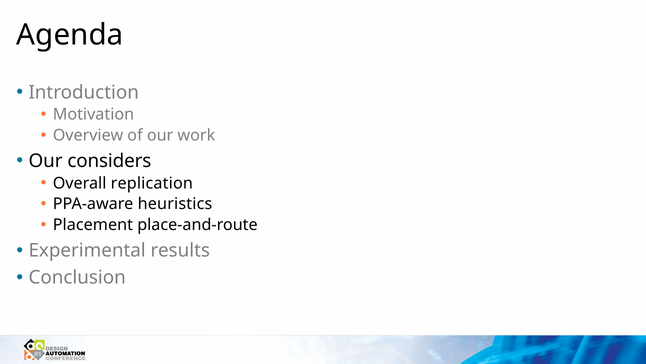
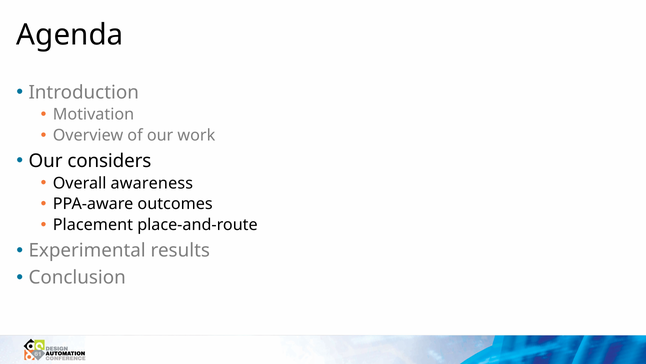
replication: replication -> awareness (152, 183)
heuristics: heuristics -> outcomes (175, 204)
